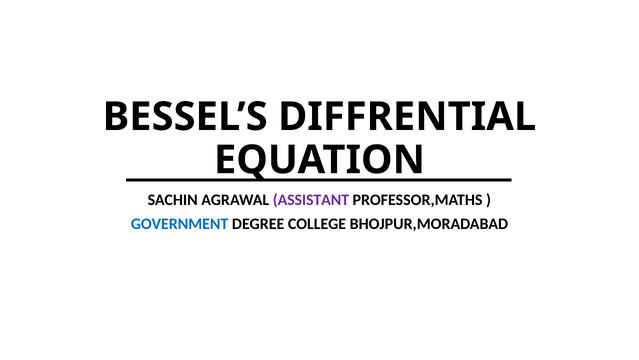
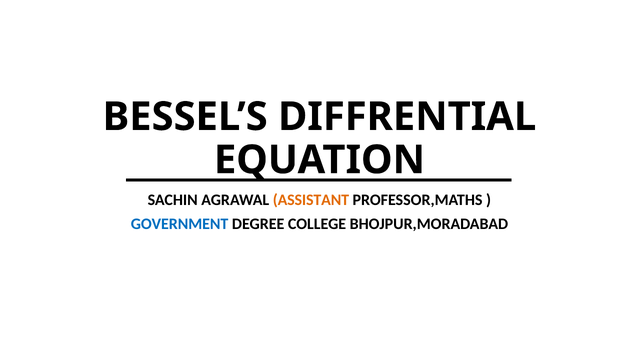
ASSISTANT colour: purple -> orange (311, 200)
